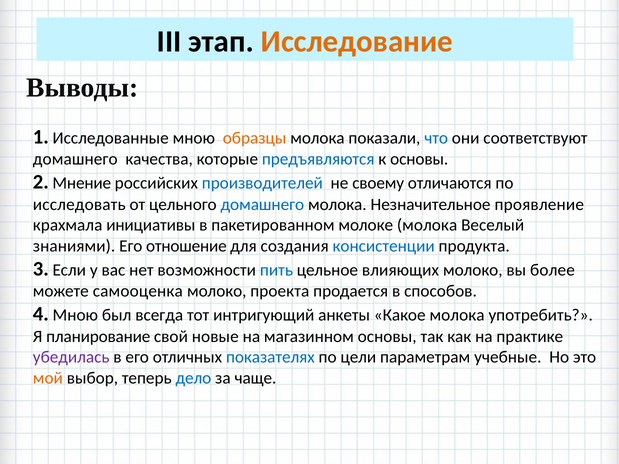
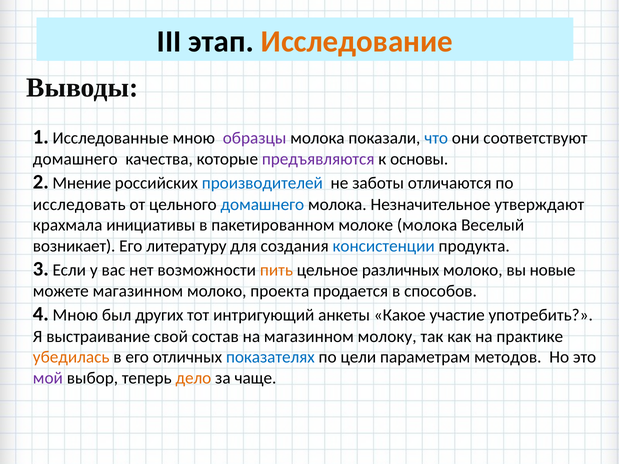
образцы colour: orange -> purple (255, 138)
предъявляются colour: blue -> purple (318, 159)
своему: своему -> заботы (378, 183)
проявление: проявление -> утверждают (539, 205)
знаниями: знаниями -> возникает (74, 246)
отношение: отношение -> литературу (186, 246)
пить colour: blue -> orange (276, 270)
влияющих: влияющих -> различных (401, 270)
более: более -> новые (553, 270)
можете самооценка: самооценка -> магазинном (138, 291)
всегда: всегда -> других (159, 315)
Какое молока: молока -> участие (457, 315)
планирование: планирование -> выстраивание (98, 337)
новые: новые -> состав (215, 337)
магазинном основы: основы -> молоку (387, 337)
убедилась colour: purple -> orange (71, 357)
учебные: учебные -> методов (508, 357)
мой colour: orange -> purple (48, 378)
дело colour: blue -> orange (193, 378)
